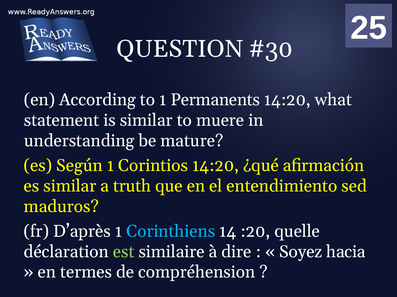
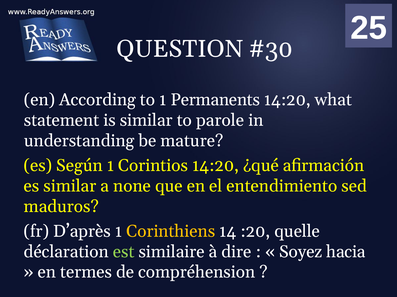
muere: muere -> parole (220, 121)
truth: truth -> none (132, 186)
Corinthiens colour: light blue -> yellow (171, 232)
